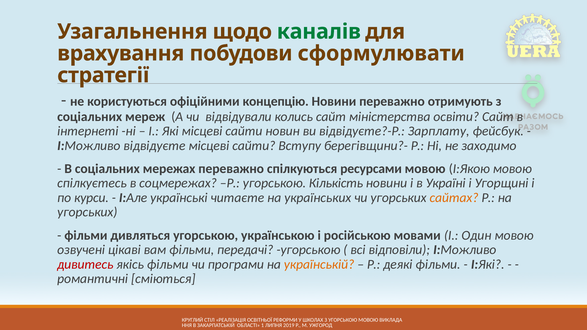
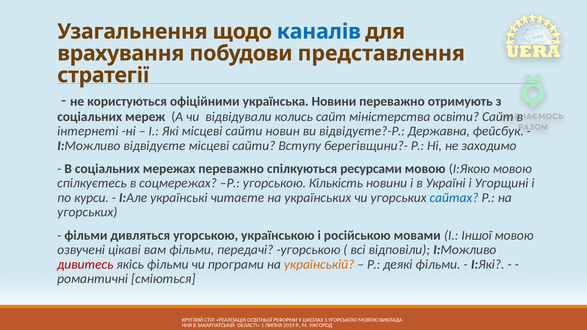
каналів colour: green -> blue (319, 32)
сформулювати: сформулювати -> представлення (381, 53)
концепцію: концепцію -> українська (276, 101)
Зарплату: Зарплату -> Державна (439, 131)
сайтах colour: orange -> blue (454, 198)
Один: Один -> Іншої (477, 235)
